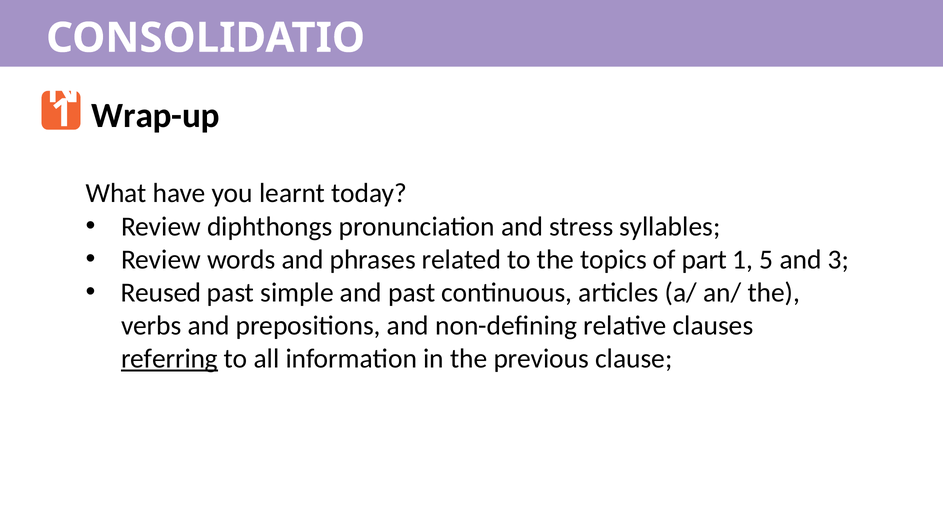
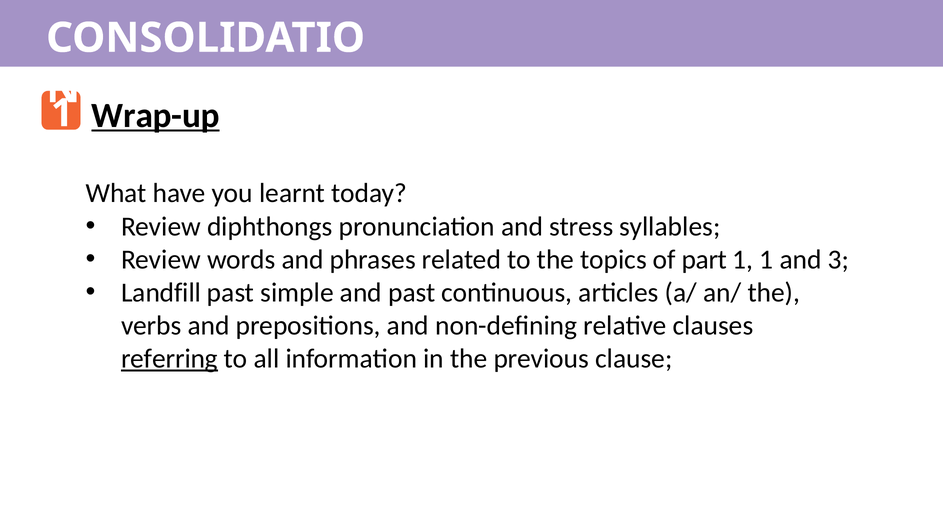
Wrap-up underline: none -> present (156, 115)
1 5: 5 -> 1 (766, 259)
Reused: Reused -> Landfill (161, 292)
